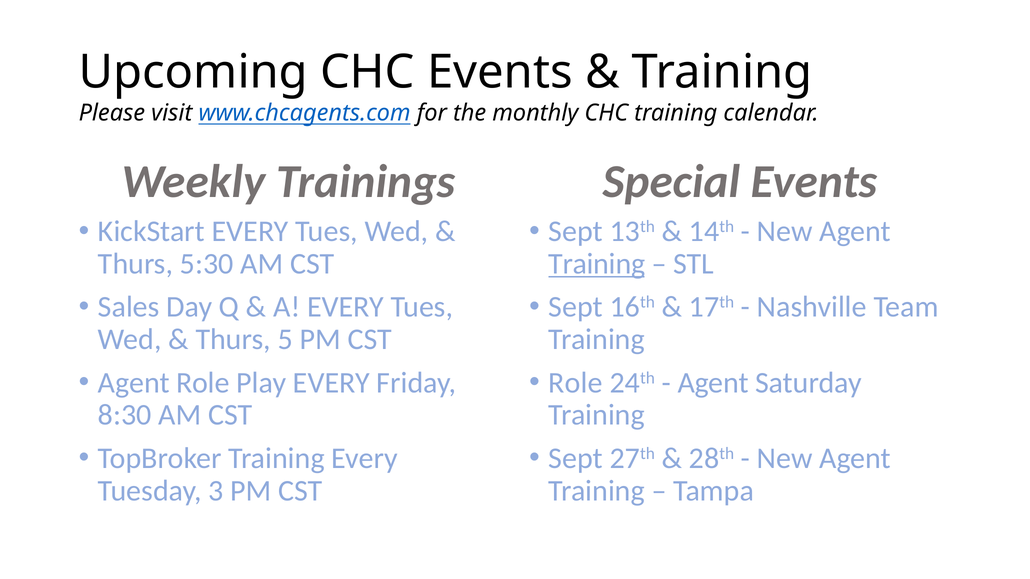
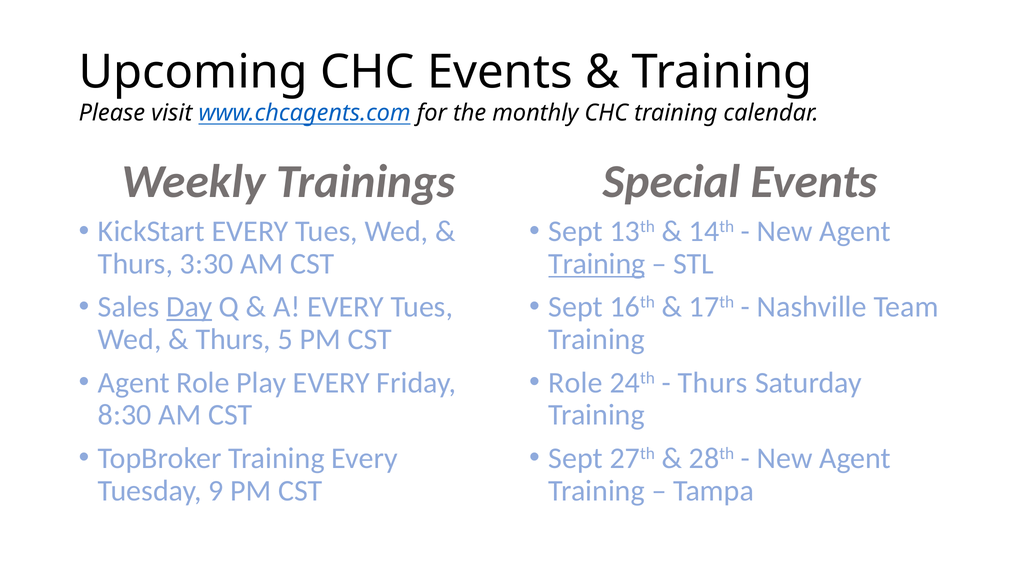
5:30: 5:30 -> 3:30 (207, 264)
Day underline: none -> present (189, 307)
Agent: Agent -> Thurs (713, 383)
3: 3 -> 9 (216, 491)
